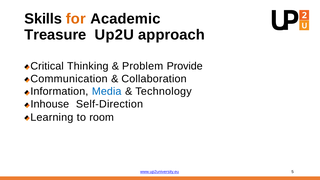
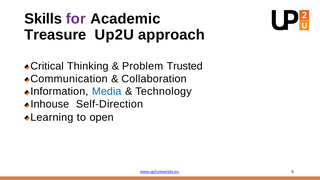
for colour: orange -> purple (76, 19)
Provide: Provide -> Trusted (185, 66)
room: room -> open (102, 117)
